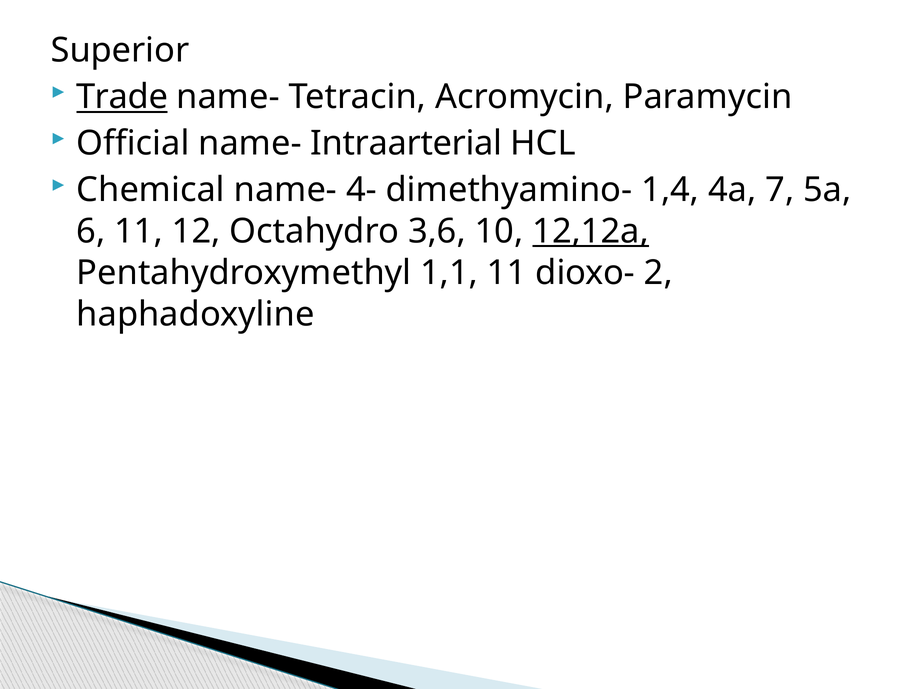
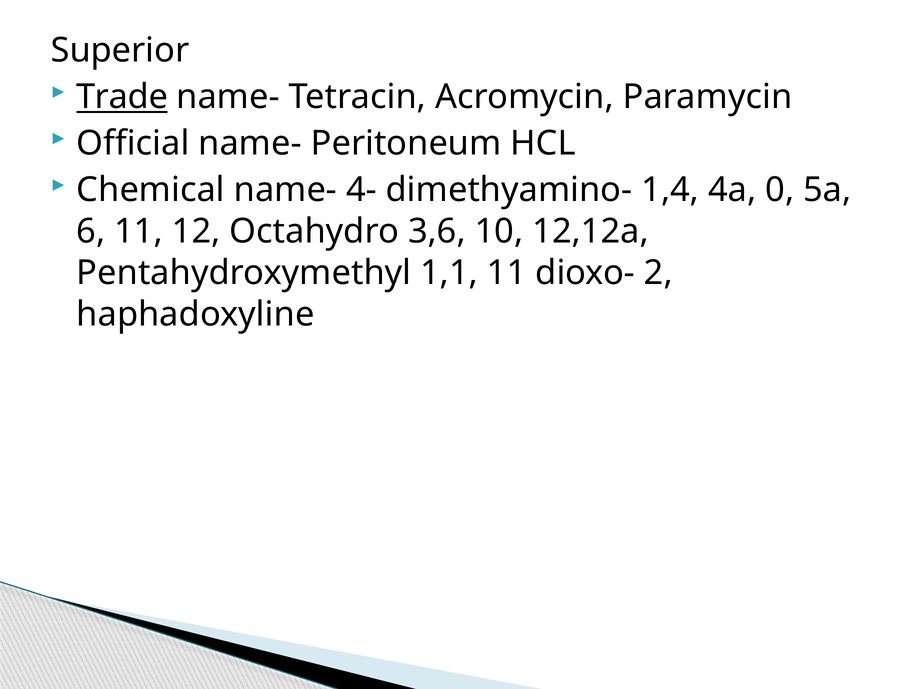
Intraarterial: Intraarterial -> Peritoneum (406, 144)
7: 7 -> 0 (780, 190)
12,12a underline: present -> none (591, 231)
